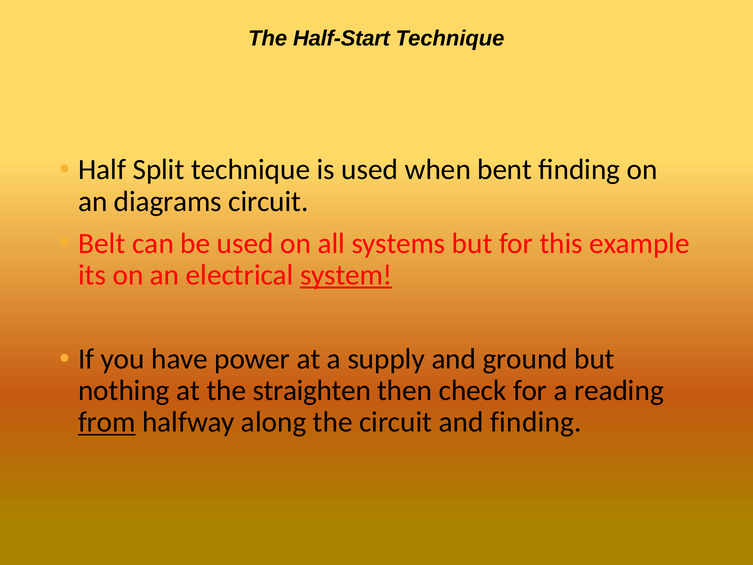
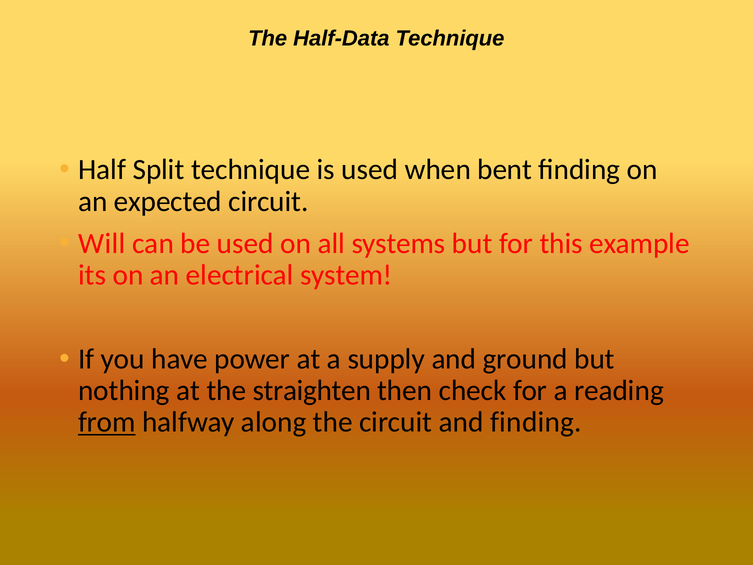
Half-Start: Half-Start -> Half-Data (341, 38)
diagrams: diagrams -> expected (168, 201)
Belt: Belt -> Will (102, 243)
system underline: present -> none (346, 275)
